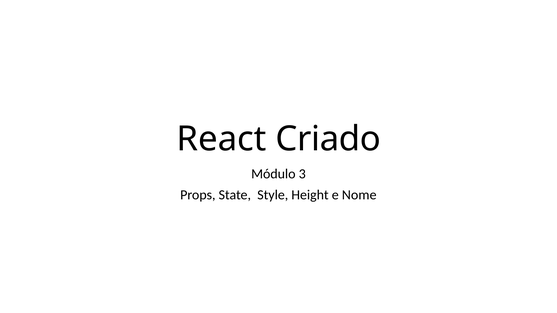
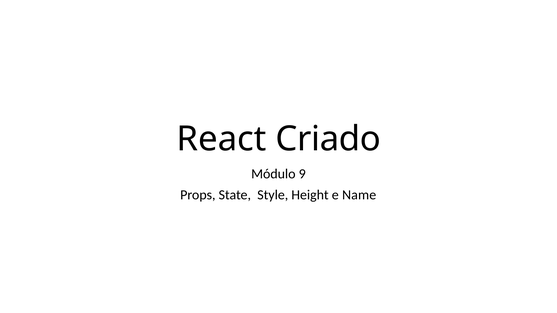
3: 3 -> 9 (302, 174)
Nome: Nome -> Name (359, 195)
